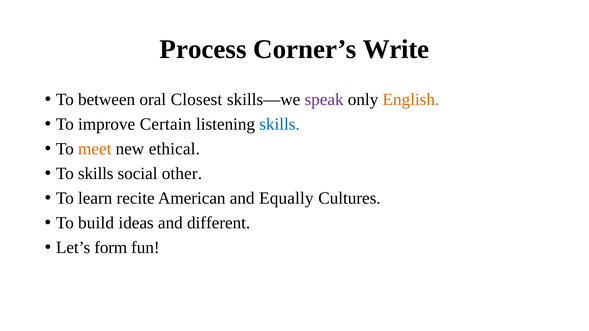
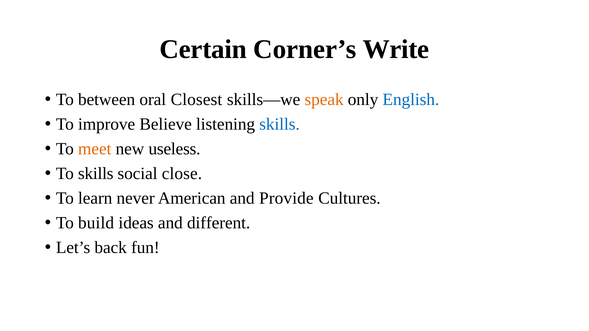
Process: Process -> Certain (203, 49)
speak colour: purple -> orange (324, 100)
English colour: orange -> blue (411, 100)
Certain: Certain -> Believe (166, 124)
ethical: ethical -> useless (175, 149)
other: other -> close (182, 174)
recite: recite -> never (136, 198)
Equally: Equally -> Provide (286, 198)
form: form -> back (111, 248)
